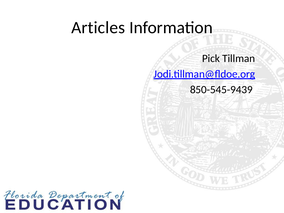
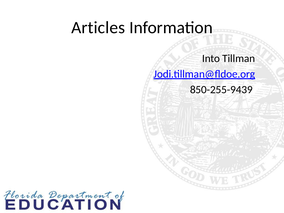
Pick: Pick -> Into (211, 59)
850-545-9439: 850-545-9439 -> 850-255-9439 (221, 90)
